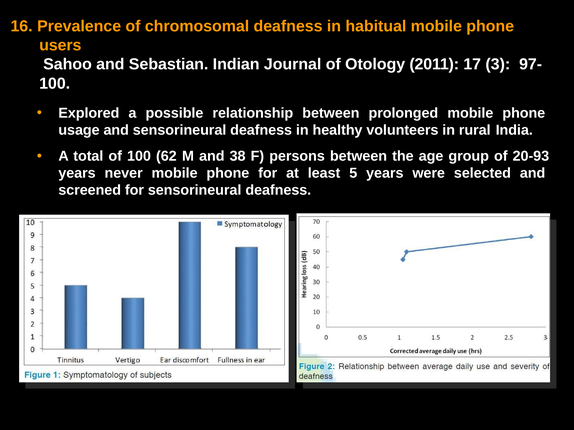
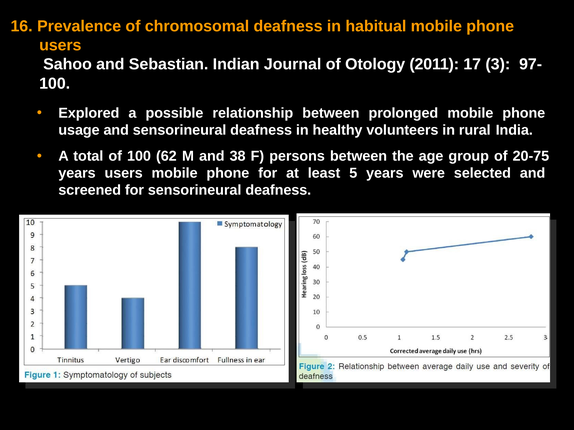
20-93: 20-93 -> 20-75 (531, 156)
years never: never -> users (124, 173)
